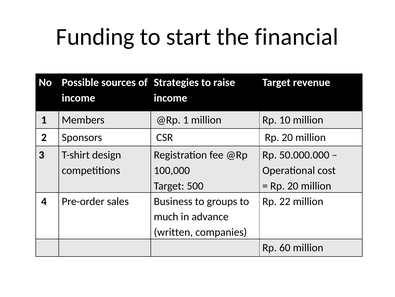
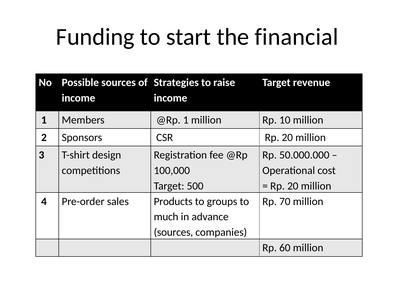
Business: Business -> Products (173, 201)
22: 22 -> 70 (285, 201)
written: written -> sources (173, 232)
